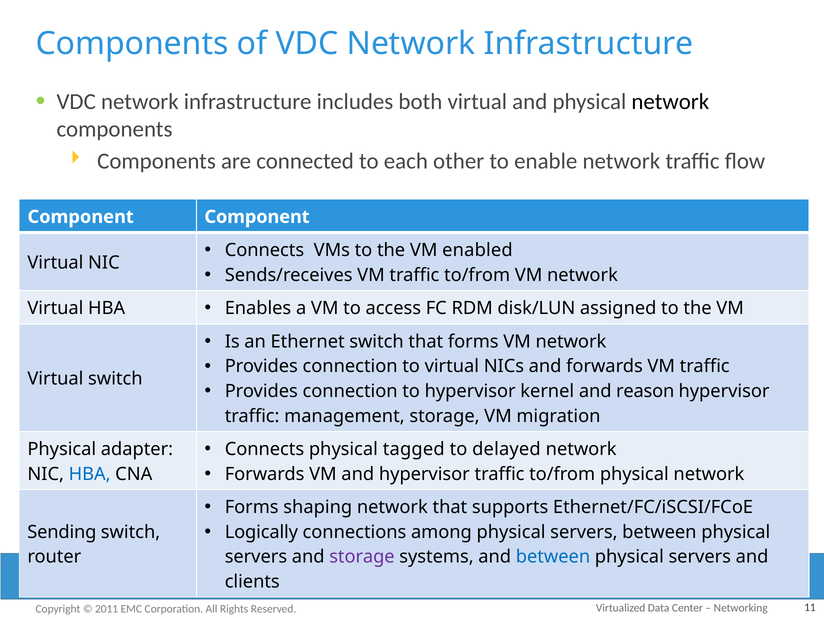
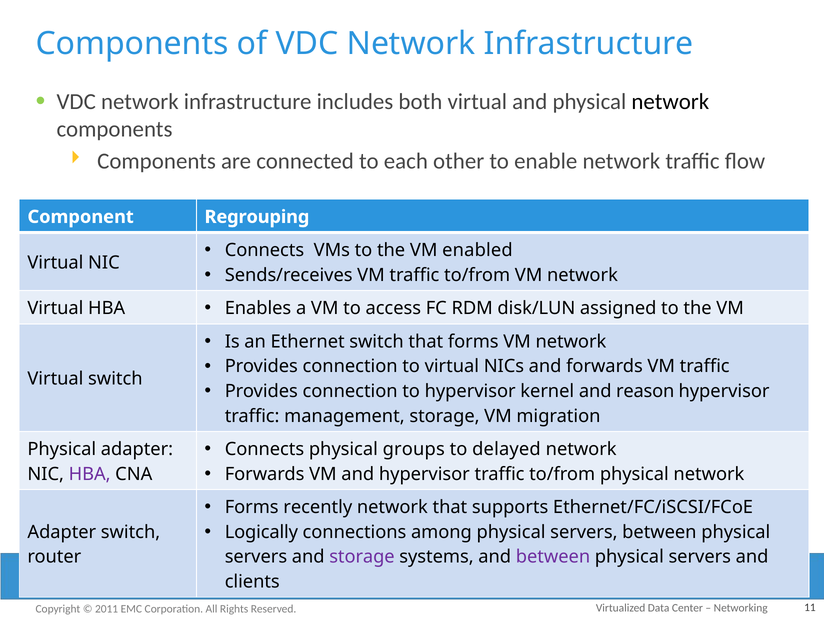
Component Component: Component -> Regrouping (257, 217)
tagged: tagged -> groups (414, 449)
HBA colour: blue -> purple (90, 474)
shaping: shaping -> recently (318, 507)
Sending: Sending -> Adapter (62, 532)
between colour: blue -> purple (553, 557)
